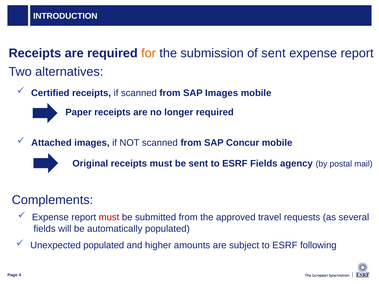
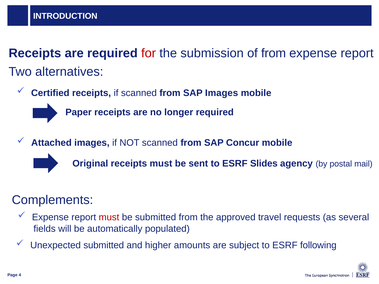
for colour: orange -> red (149, 53)
of sent: sent -> from (274, 53)
ESRF Fields: Fields -> Slides (264, 164)
Unexpected populated: populated -> submitted (104, 245)
